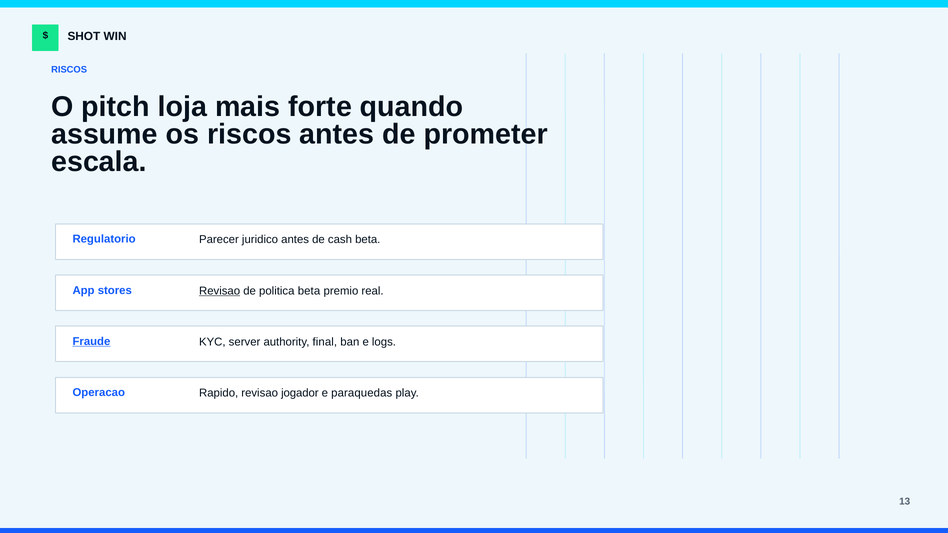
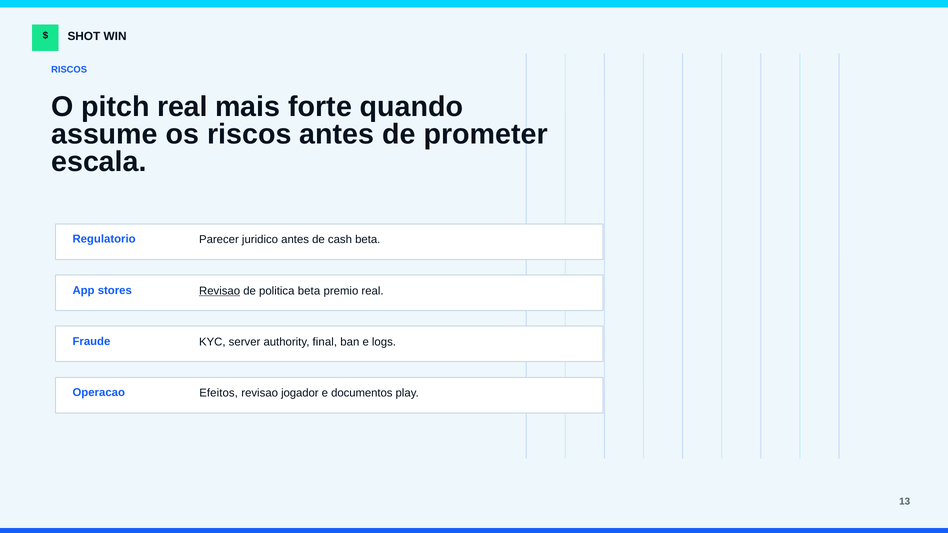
pitch loja: loja -> real (182, 107)
Fraude underline: present -> none (91, 342)
Rapido: Rapido -> Efeitos (219, 393)
paraquedas: paraquedas -> documentos (362, 393)
